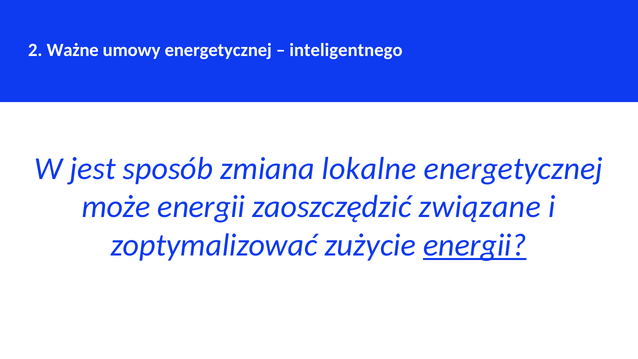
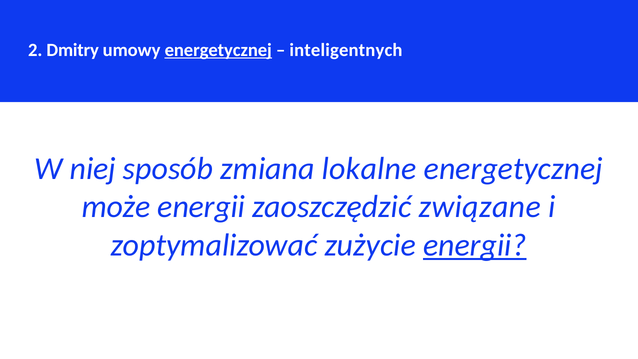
Ważne: Ważne -> Dmitry (73, 50)
energetycznej underline: none -> present (218, 50)
inteligentnego: inteligentnego -> inteligentnych (346, 50)
jest: jest -> niej (93, 169)
